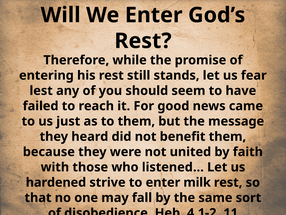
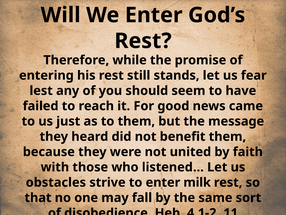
hardened: hardened -> obstacles (56, 182)
